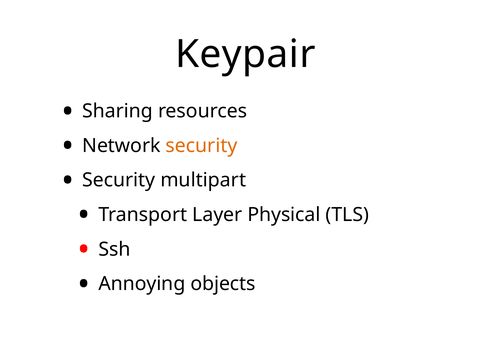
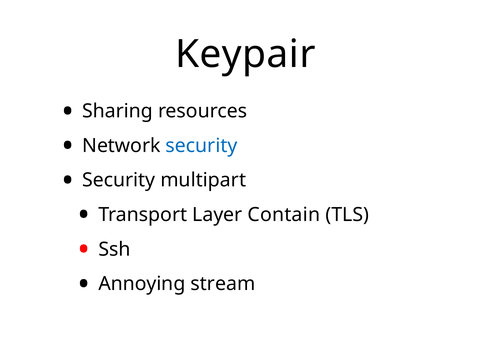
security colour: orange -> blue (201, 146)
Physical: Physical -> Contain (284, 215)
objects: objects -> stream (223, 284)
